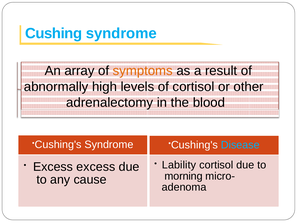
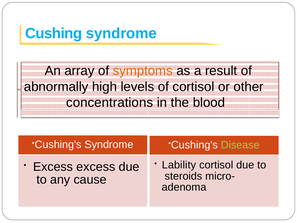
adrenalectomy: adrenalectomy -> concentrations (110, 102)
Disease colour: light blue -> light green (240, 145)
morning: morning -> steroids (184, 176)
